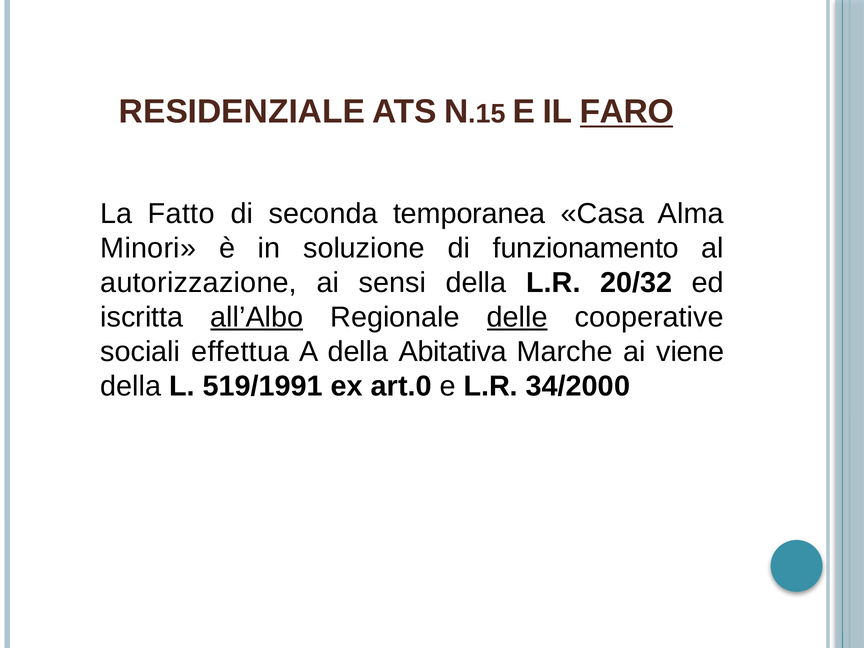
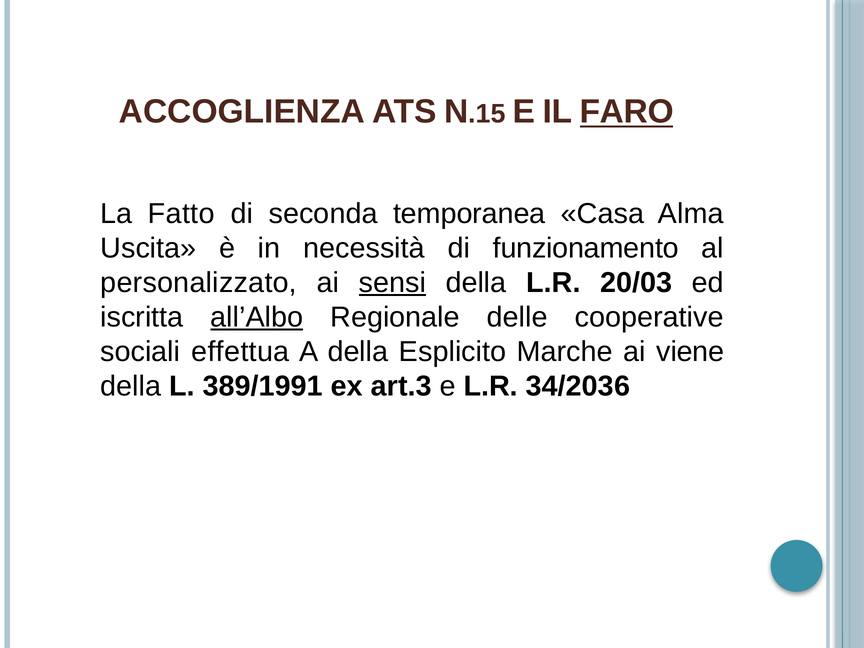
RESIDENZIALE: RESIDENZIALE -> ACCOGLIENZA (242, 112)
Minori: Minori -> Uscita (148, 248)
soluzione: soluzione -> necessità (364, 248)
autorizzazione: autorizzazione -> personalizzato (199, 283)
sensi underline: none -> present (392, 283)
20/32: 20/32 -> 20/03 (636, 283)
delle underline: present -> none (517, 317)
Abitativa: Abitativa -> Esplicito (453, 352)
519/1991: 519/1991 -> 389/1991 (263, 386)
art.0: art.0 -> art.3 (401, 386)
34/2000: 34/2000 -> 34/2036 (578, 386)
